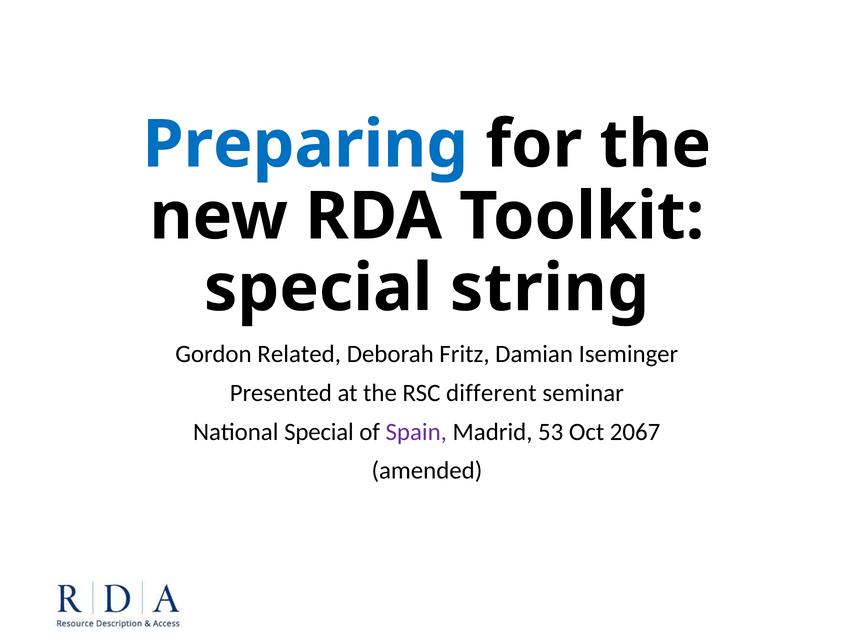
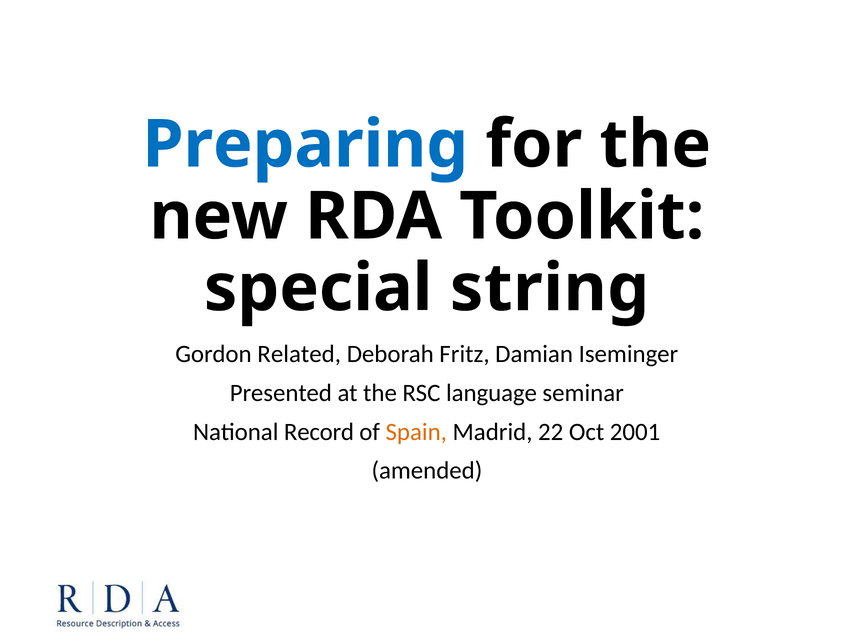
different: different -> language (492, 393)
National Special: Special -> Record (319, 432)
Spain colour: purple -> orange (416, 432)
53: 53 -> 22 (551, 432)
2067: 2067 -> 2001 (635, 432)
